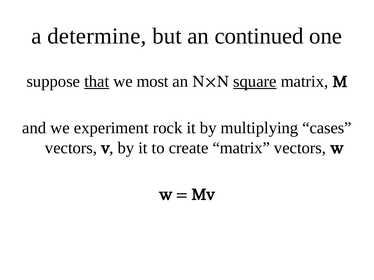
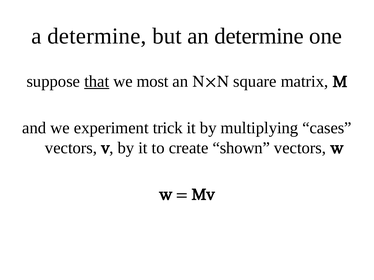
an continued: continued -> determine (259, 36)
square underline: present -> none (255, 82)
rock: rock -> trick (168, 128)
create matrix: matrix -> shown (241, 148)
